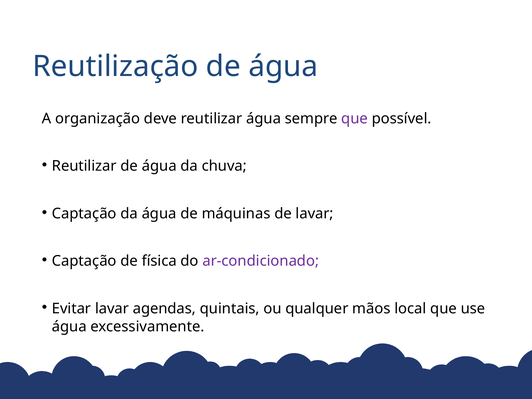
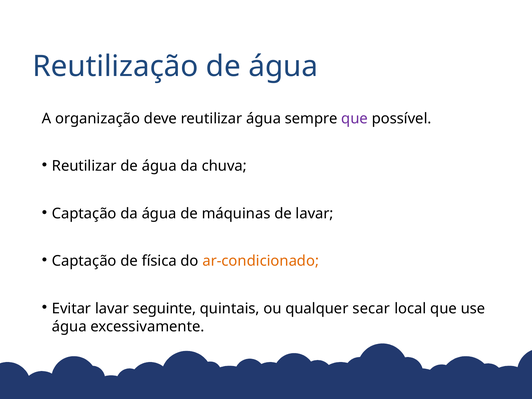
ar-condicionado colour: purple -> orange (261, 261)
agendas: agendas -> seguinte (164, 308)
mãos: mãos -> secar (371, 308)
